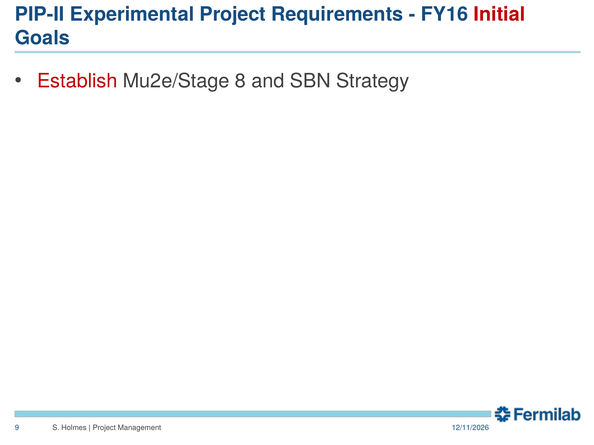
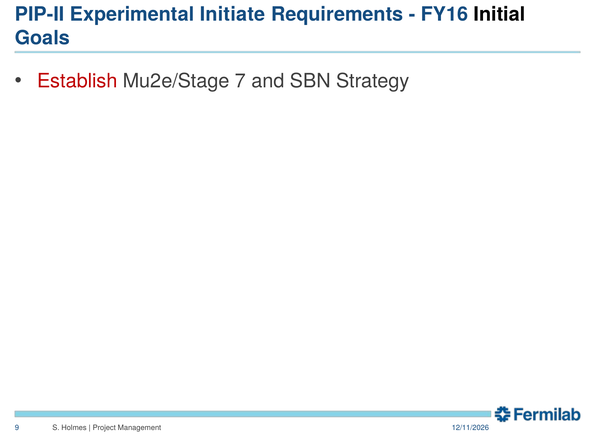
Experimental Project: Project -> Initiate (233, 14)
Initial colour: red -> black (499, 14)
8: 8 -> 7 (240, 81)
